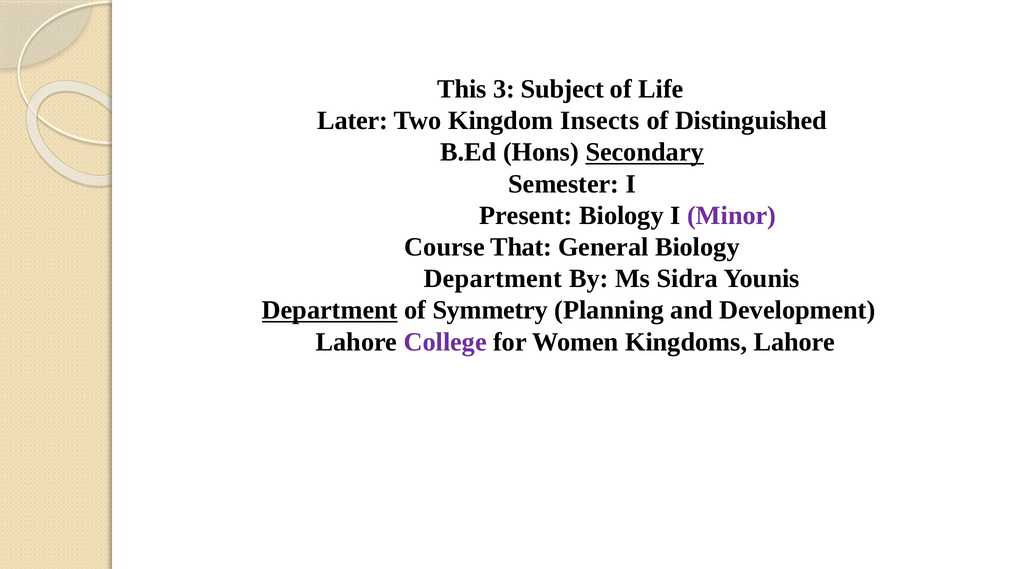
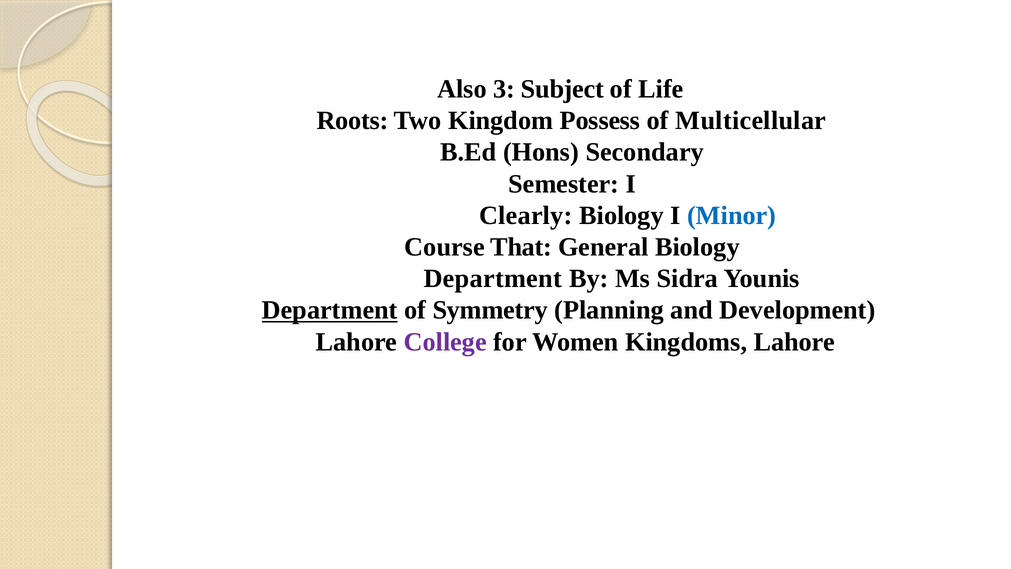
This: This -> Also (462, 89)
Later: Later -> Roots (353, 121)
Insects: Insects -> Possess (600, 121)
Distinguished: Distinguished -> Multicellular (751, 121)
Secondary underline: present -> none (645, 152)
Present: Present -> Clearly (526, 215)
Minor colour: purple -> blue (732, 215)
